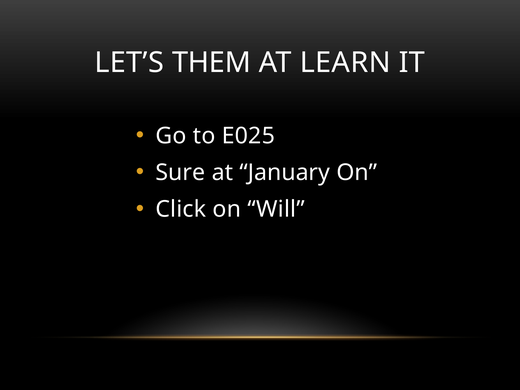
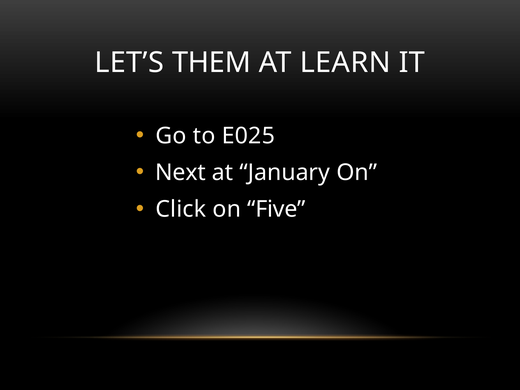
Sure: Sure -> Next (180, 173)
Will: Will -> Five (276, 209)
